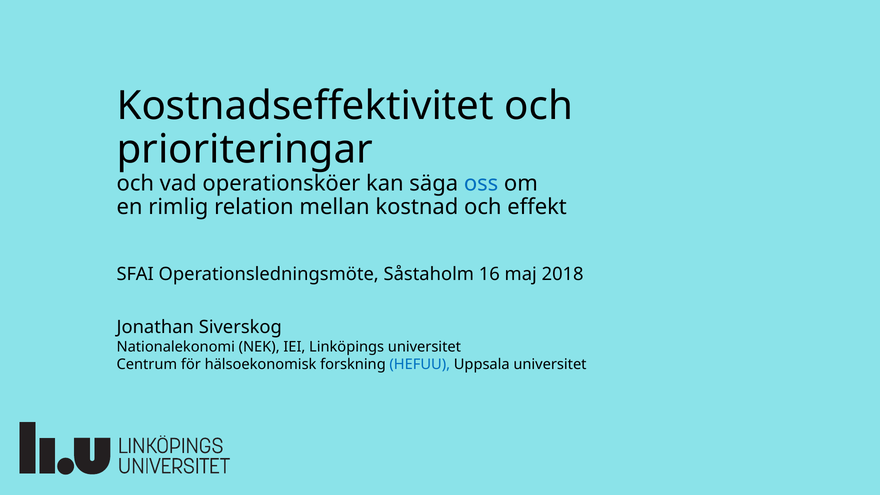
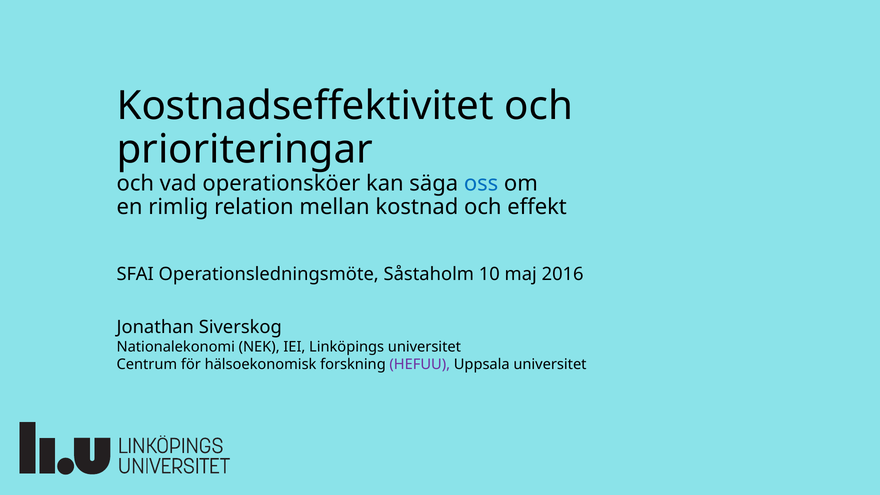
16: 16 -> 10 (489, 274)
2018: 2018 -> 2016 (563, 274)
HEFUU colour: blue -> purple (420, 364)
